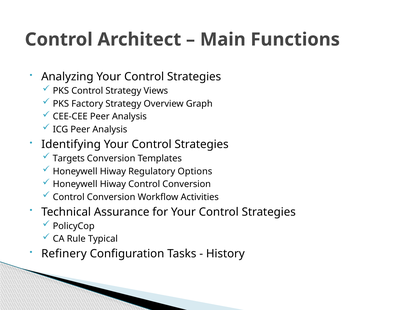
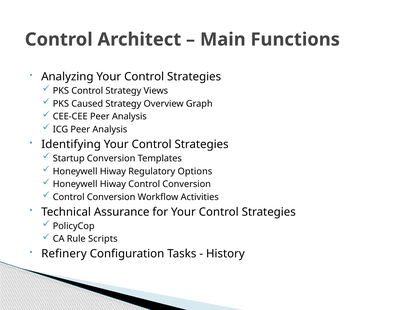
Factory: Factory -> Caused (87, 104)
Targets: Targets -> Startup (69, 158)
Typical: Typical -> Scripts (103, 239)
